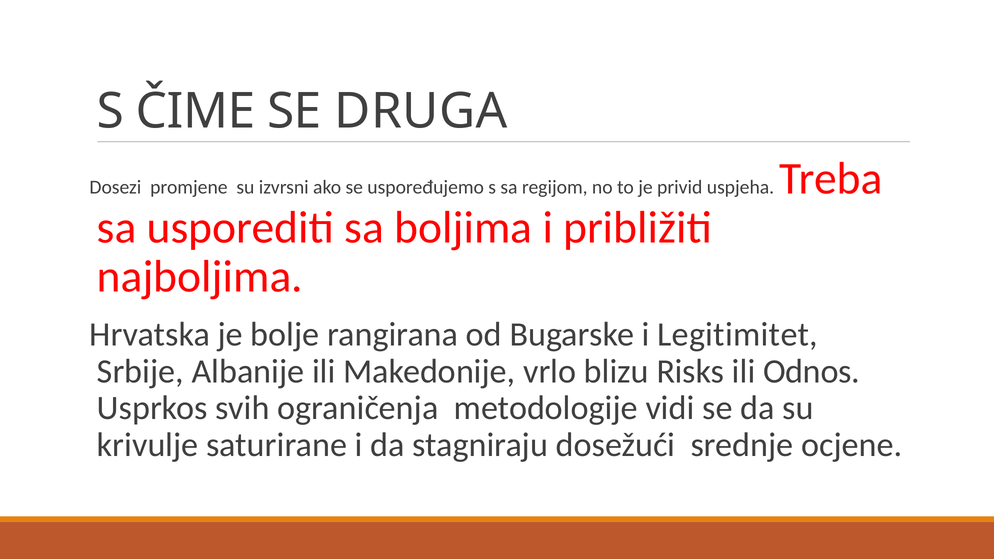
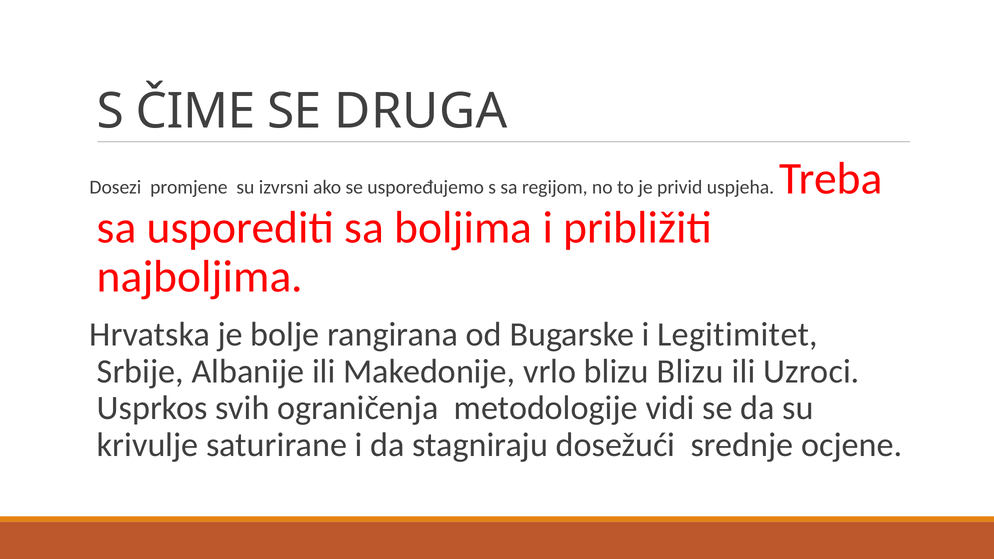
blizu Risks: Risks -> Blizu (690, 371)
Odnos: Odnos -> Uzroci (811, 371)
